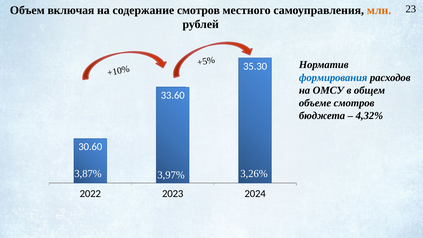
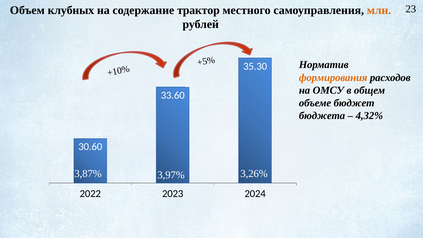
включая: включая -> клубных (71, 10)
содержание смотров: смотров -> трактор (198, 10)
формирования colour: blue -> orange (333, 78)
объеме смотров: смотров -> бюджет (354, 103)
